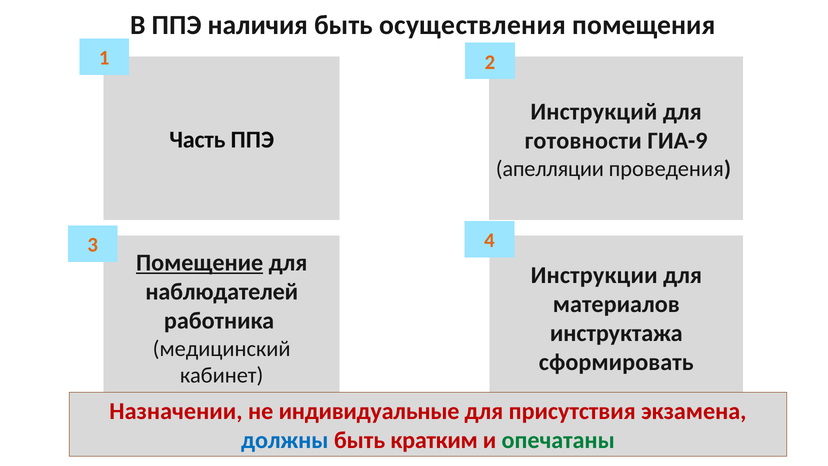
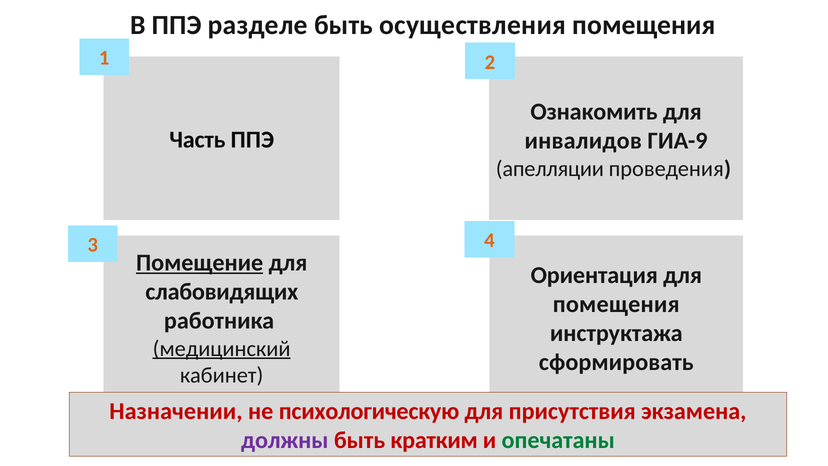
наличия: наличия -> разделе (258, 25)
Инструкций: Инструкций -> Ознакомить (594, 112)
готовности: готовности -> инвалидов (583, 141)
Инструкции: Инструкции -> Ориентация (594, 275)
наблюдателей: наблюдателей -> слабовидящих (222, 292)
материалов: материалов -> помещения (616, 304)
медицинский underline: none -> present (222, 348)
индивидуальные: индивидуальные -> психологическую (369, 411)
должны colour: blue -> purple (285, 440)
